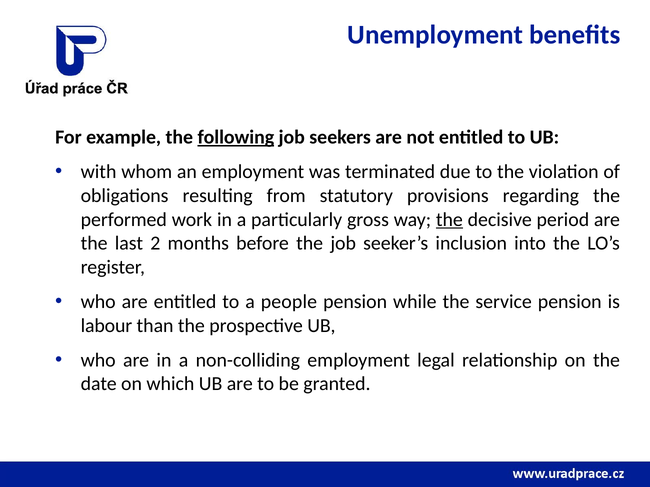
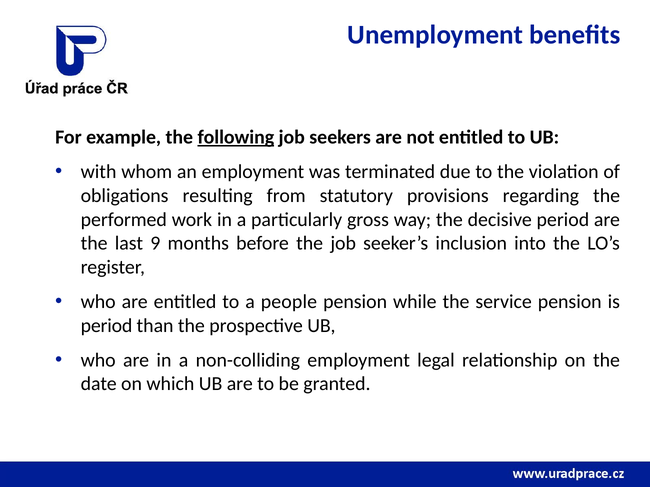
the underline: present -> none (449, 220)
2: 2 -> 9 (155, 244)
labour: labour -> period (106, 326)
